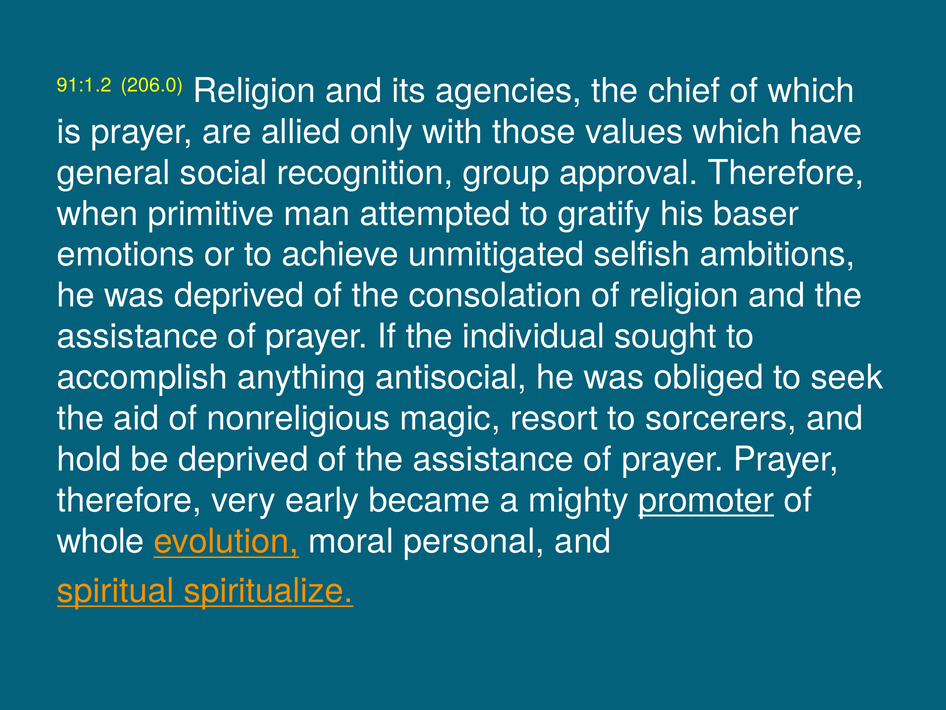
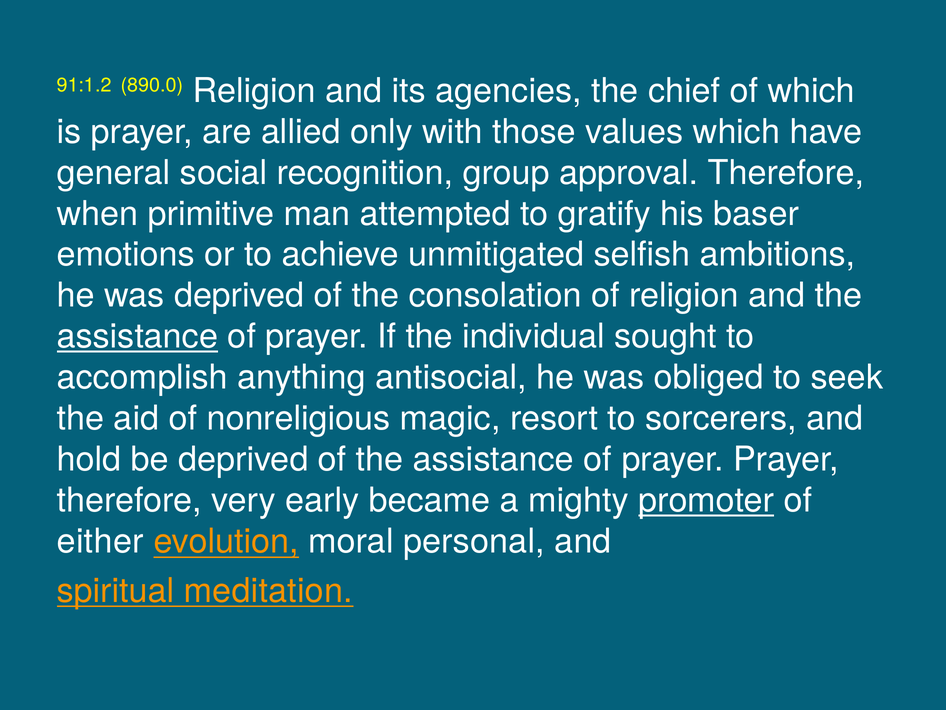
206.0: 206.0 -> 890.0 (152, 85)
assistance underline: none -> present (137, 336)
whole: whole -> either (100, 541)
spiritualize: spiritualize -> meditation (268, 590)
